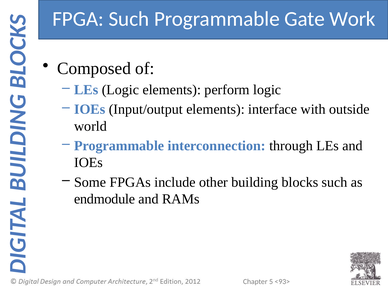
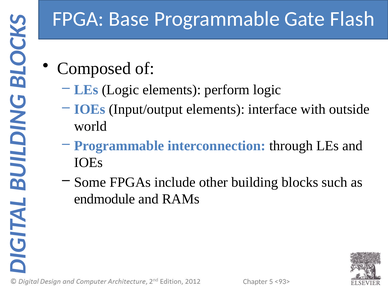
FPGA Such: Such -> Base (129, 19)
Work: Work -> Flash (352, 19)
